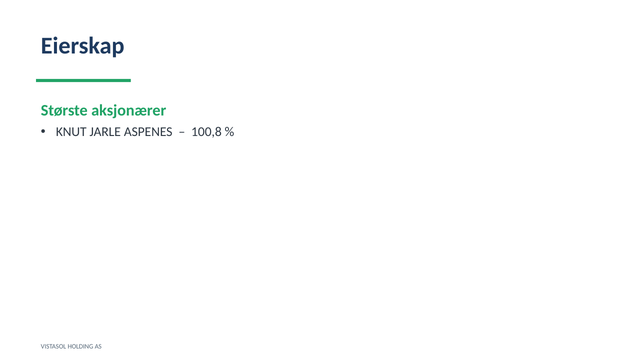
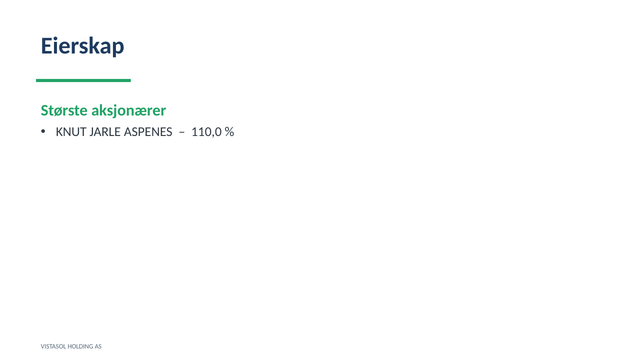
100,8: 100,8 -> 110,0 (206, 132)
